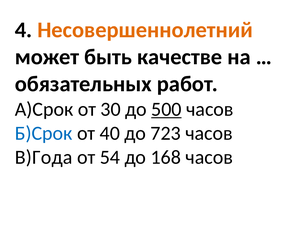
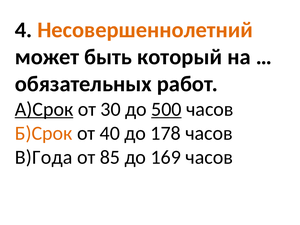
качестве: качестве -> который (180, 57)
А)Срок underline: none -> present (44, 109)
Б)Срок colour: blue -> orange (44, 133)
723: 723 -> 178 (166, 133)
54: 54 -> 85 (110, 157)
168: 168 -> 169 (166, 157)
